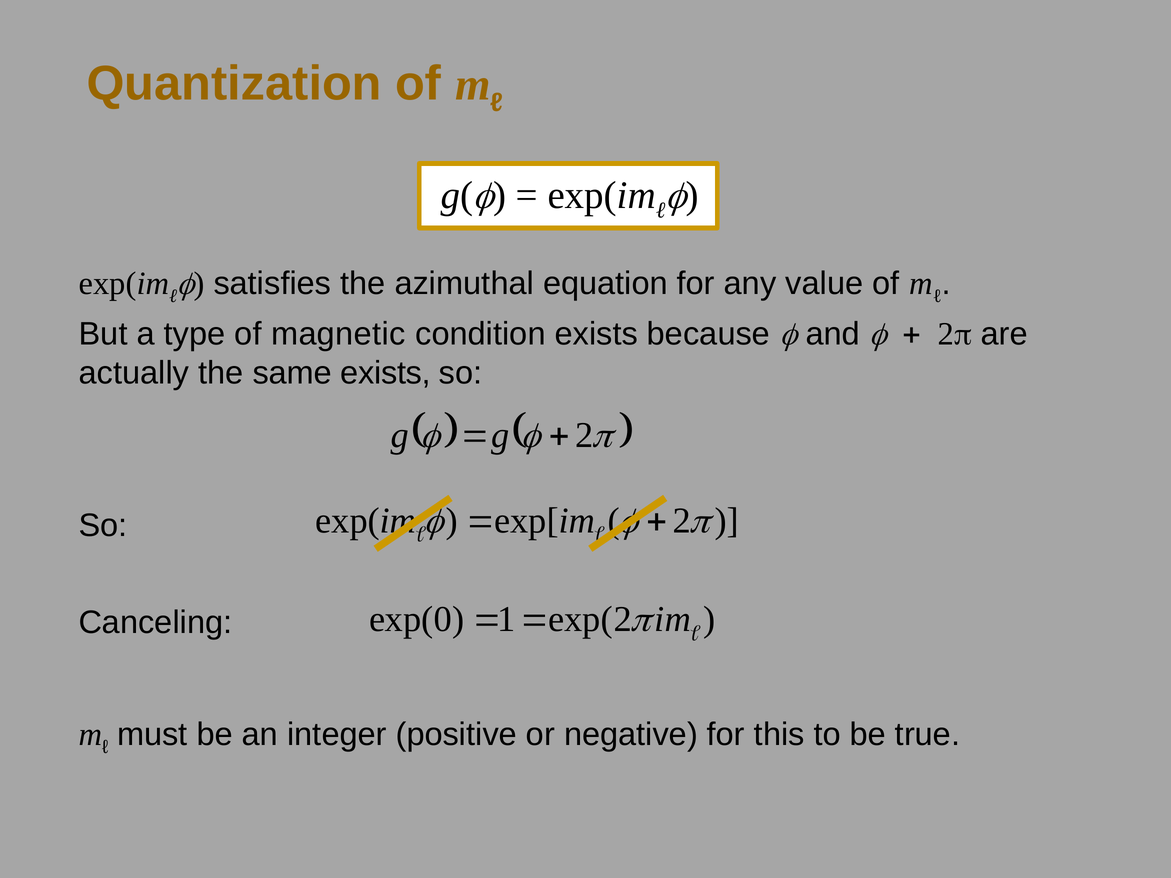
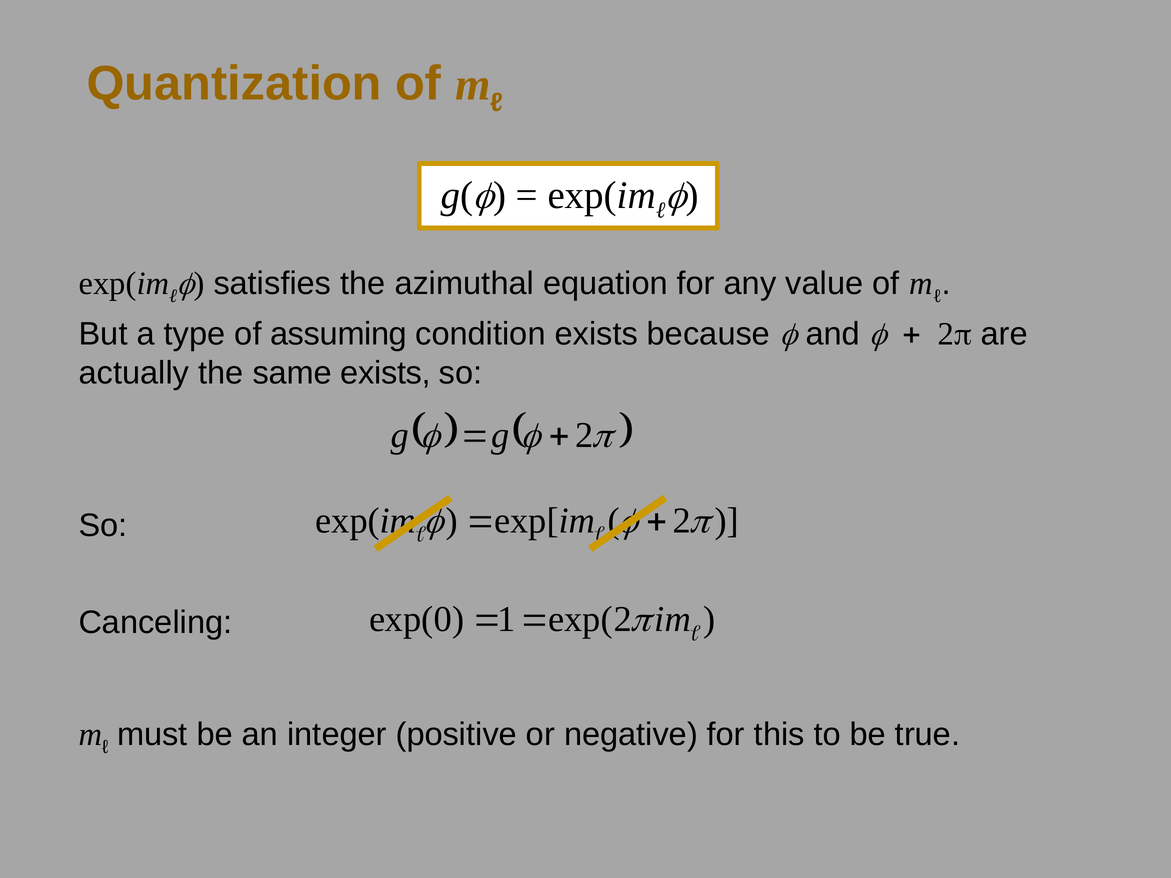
magnetic: magnetic -> assuming (339, 334)
